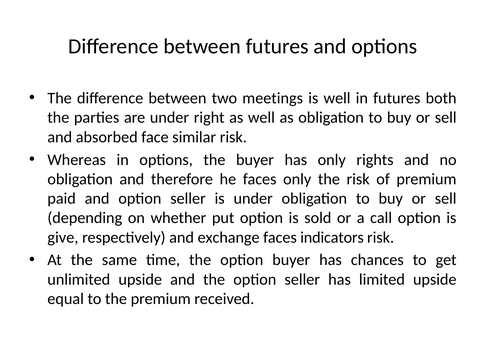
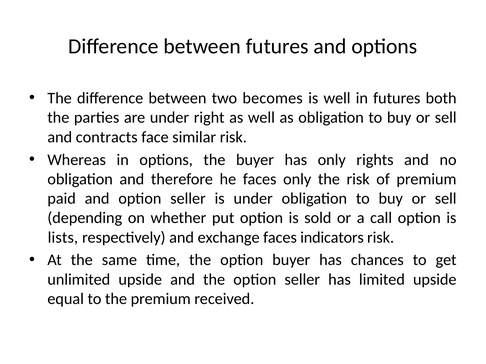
meetings: meetings -> becomes (273, 98)
absorbed: absorbed -> contracts (107, 137)
give: give -> lists (63, 238)
